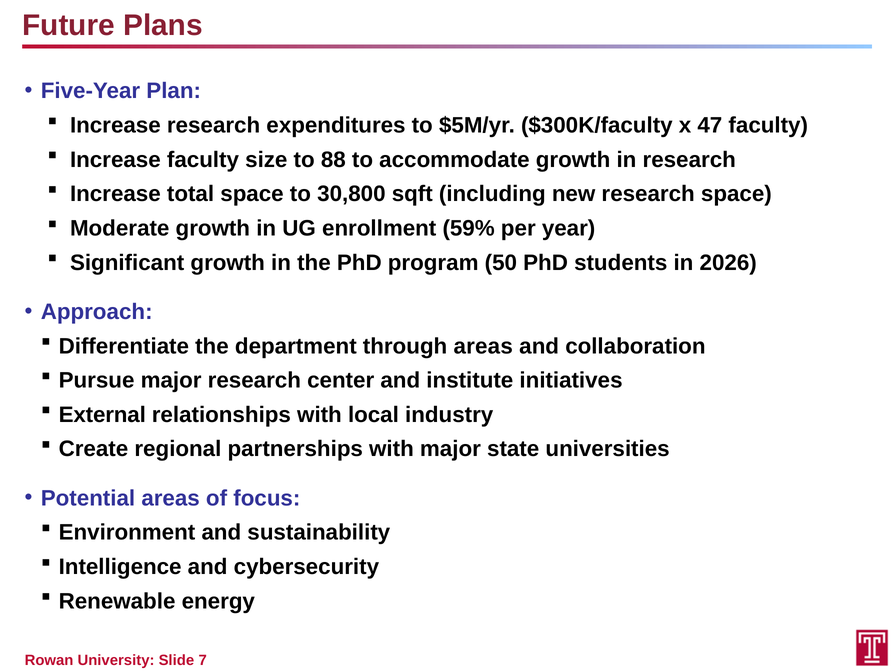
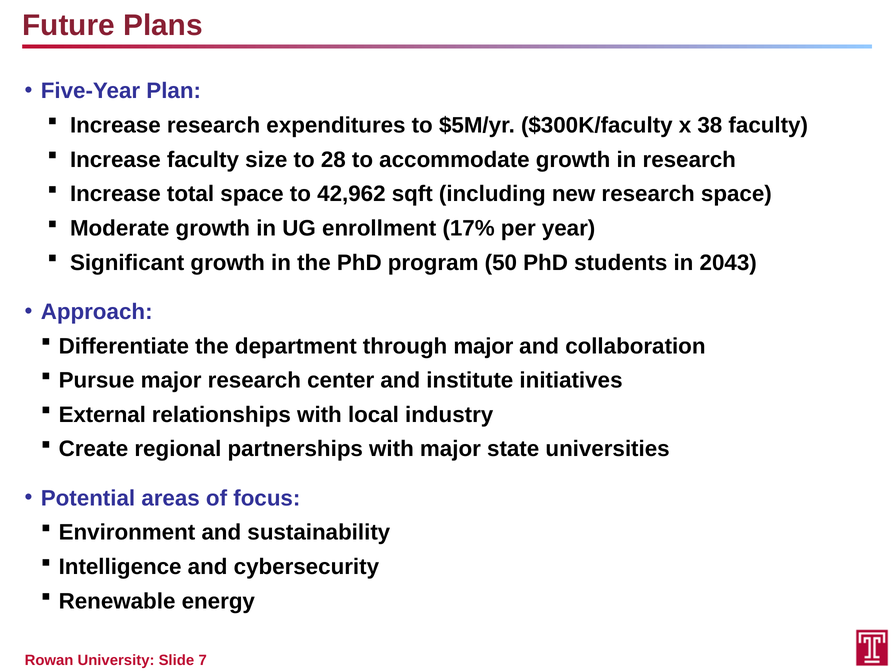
47: 47 -> 38 (710, 125)
88: 88 -> 28 (333, 160)
30,800: 30,800 -> 42,962 (351, 194)
59%: 59% -> 17% (469, 228)
2026: 2026 -> 2043 (728, 263)
through areas: areas -> major (483, 346)
